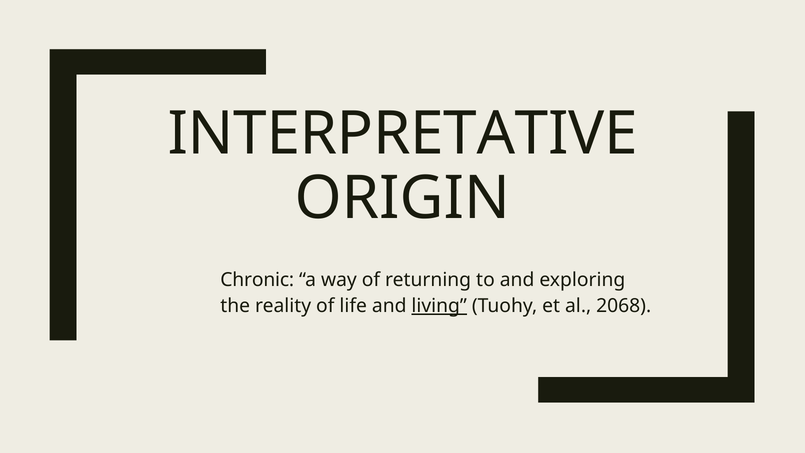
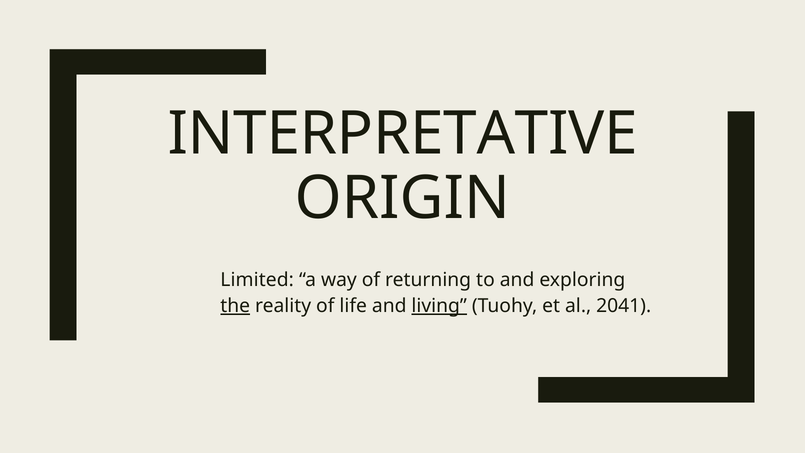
Chronic: Chronic -> Limited (257, 280)
the underline: none -> present (235, 306)
2068: 2068 -> 2041 (624, 306)
